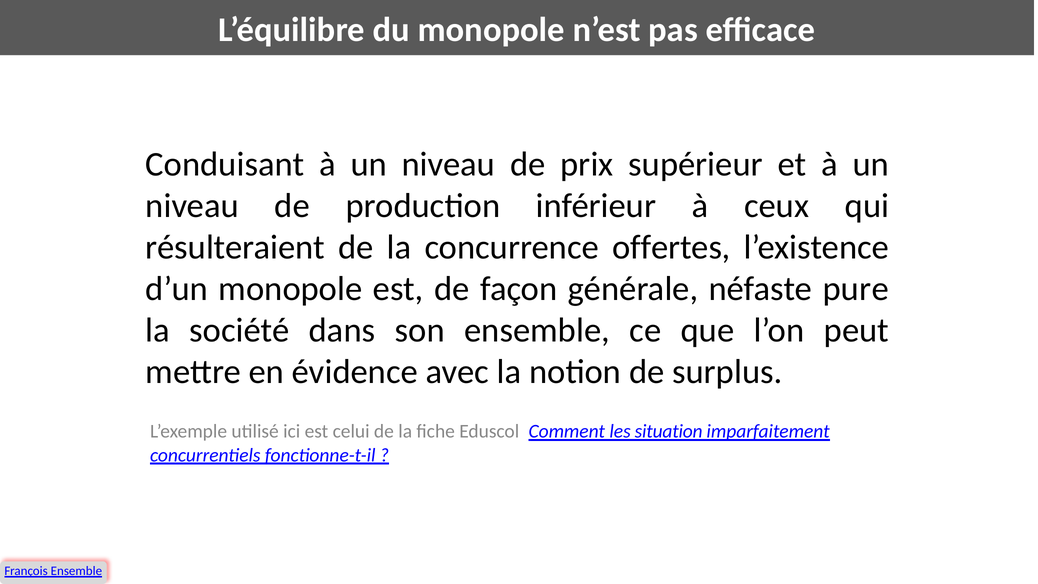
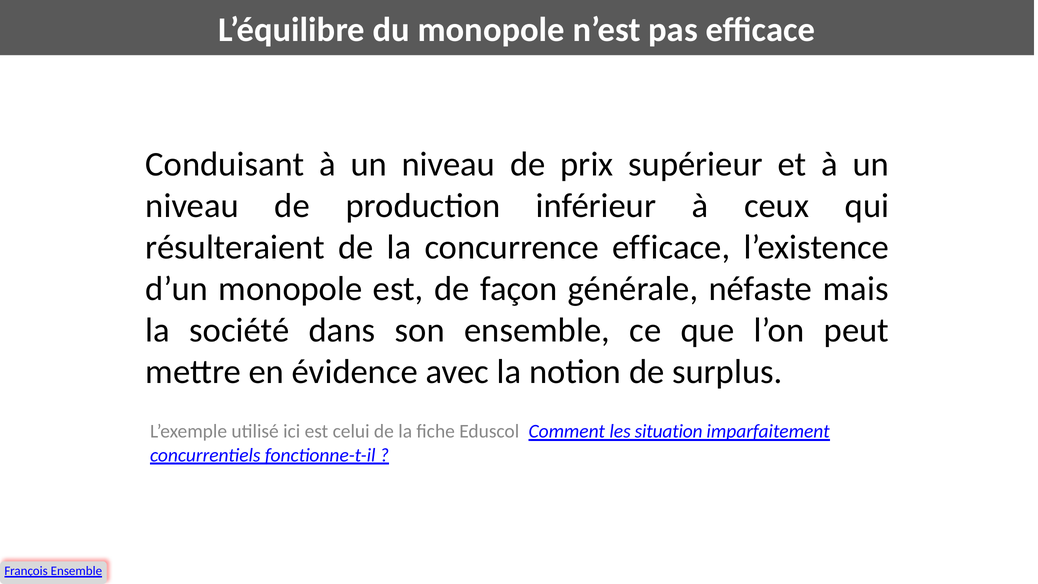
concurrence offertes: offertes -> efficace (671, 247)
pure: pure -> mais (856, 289)
